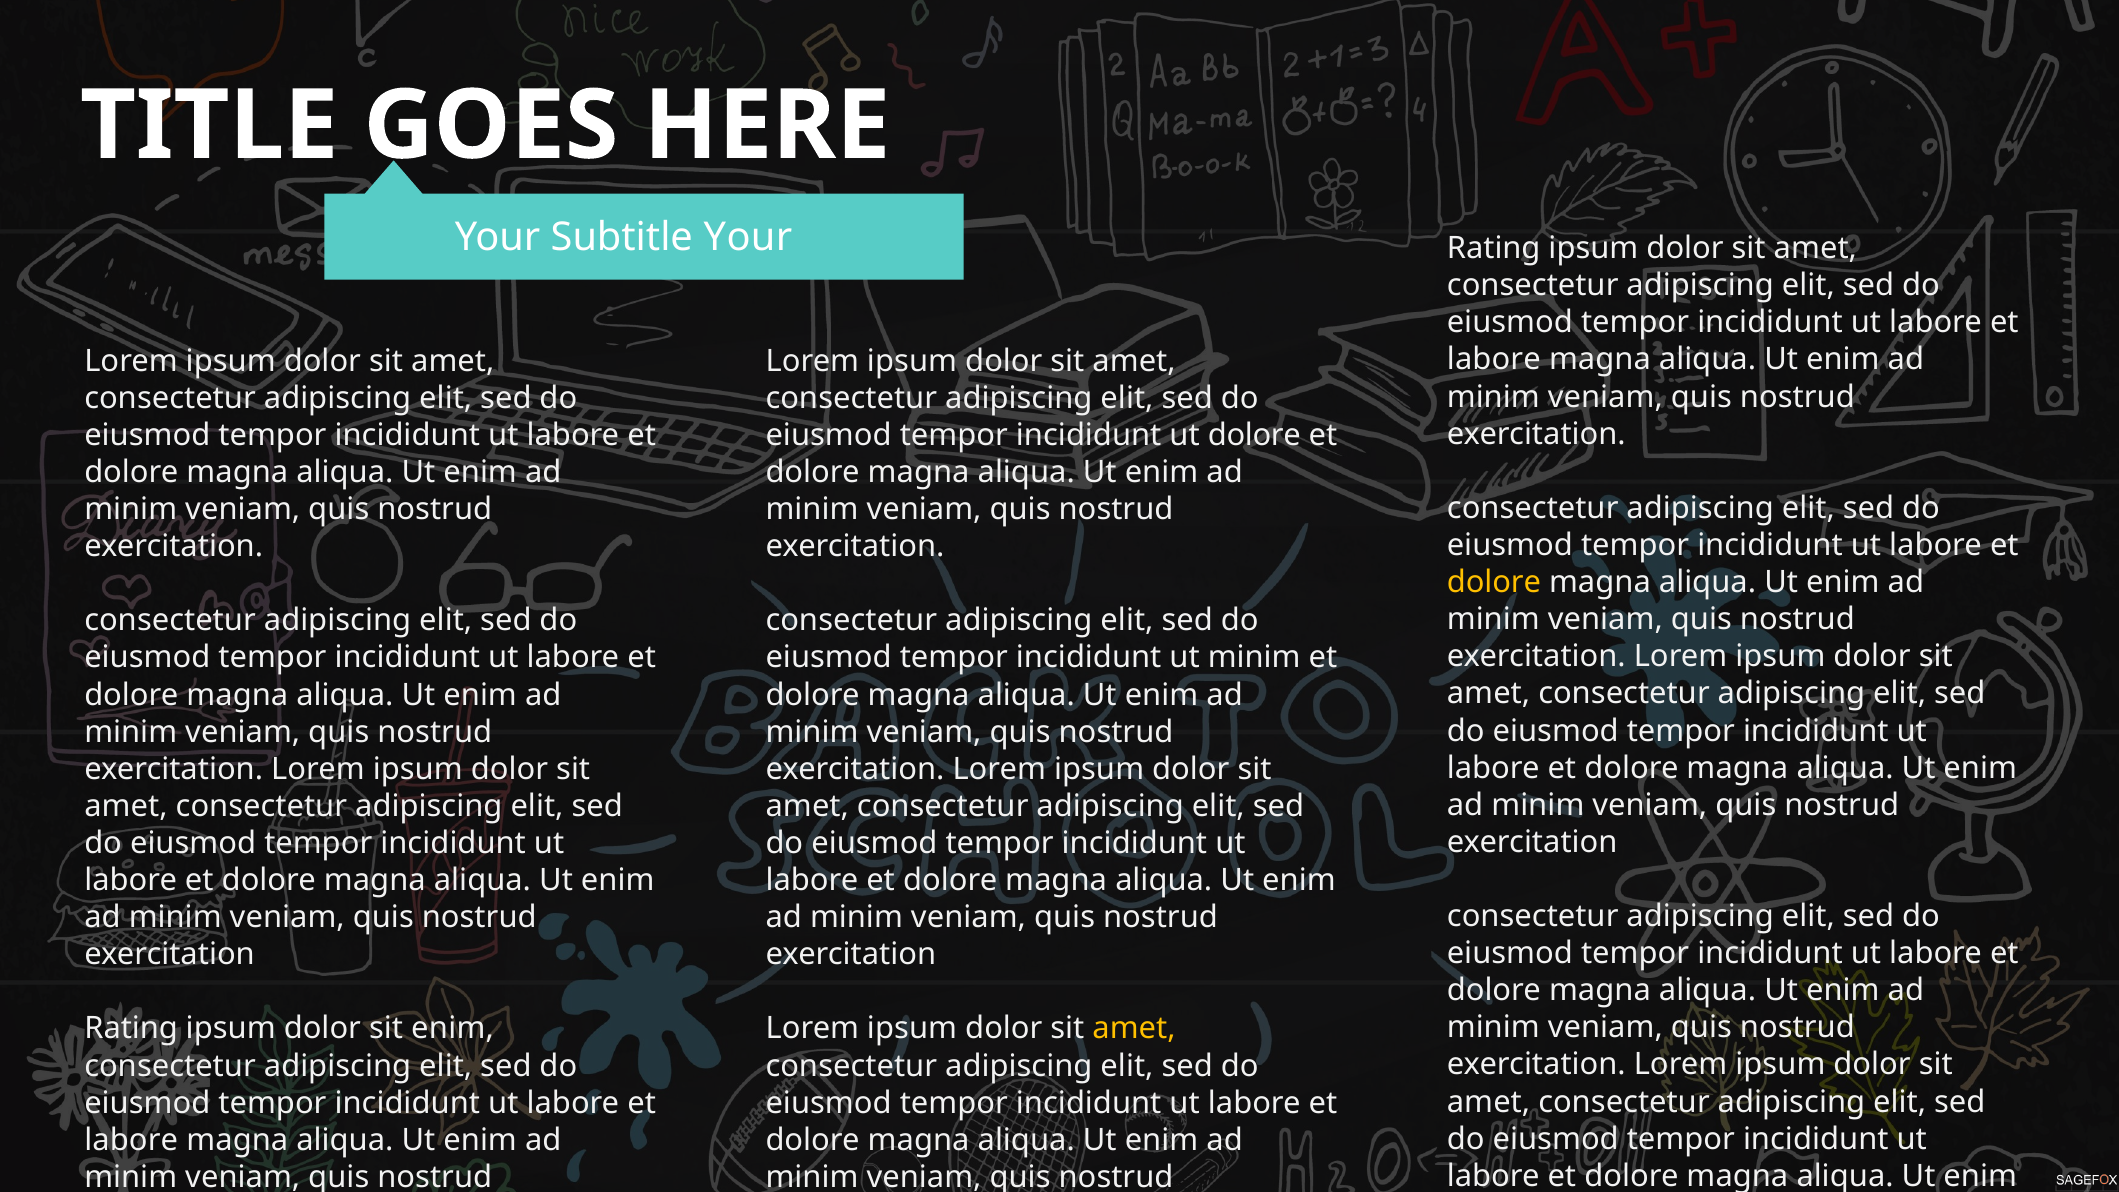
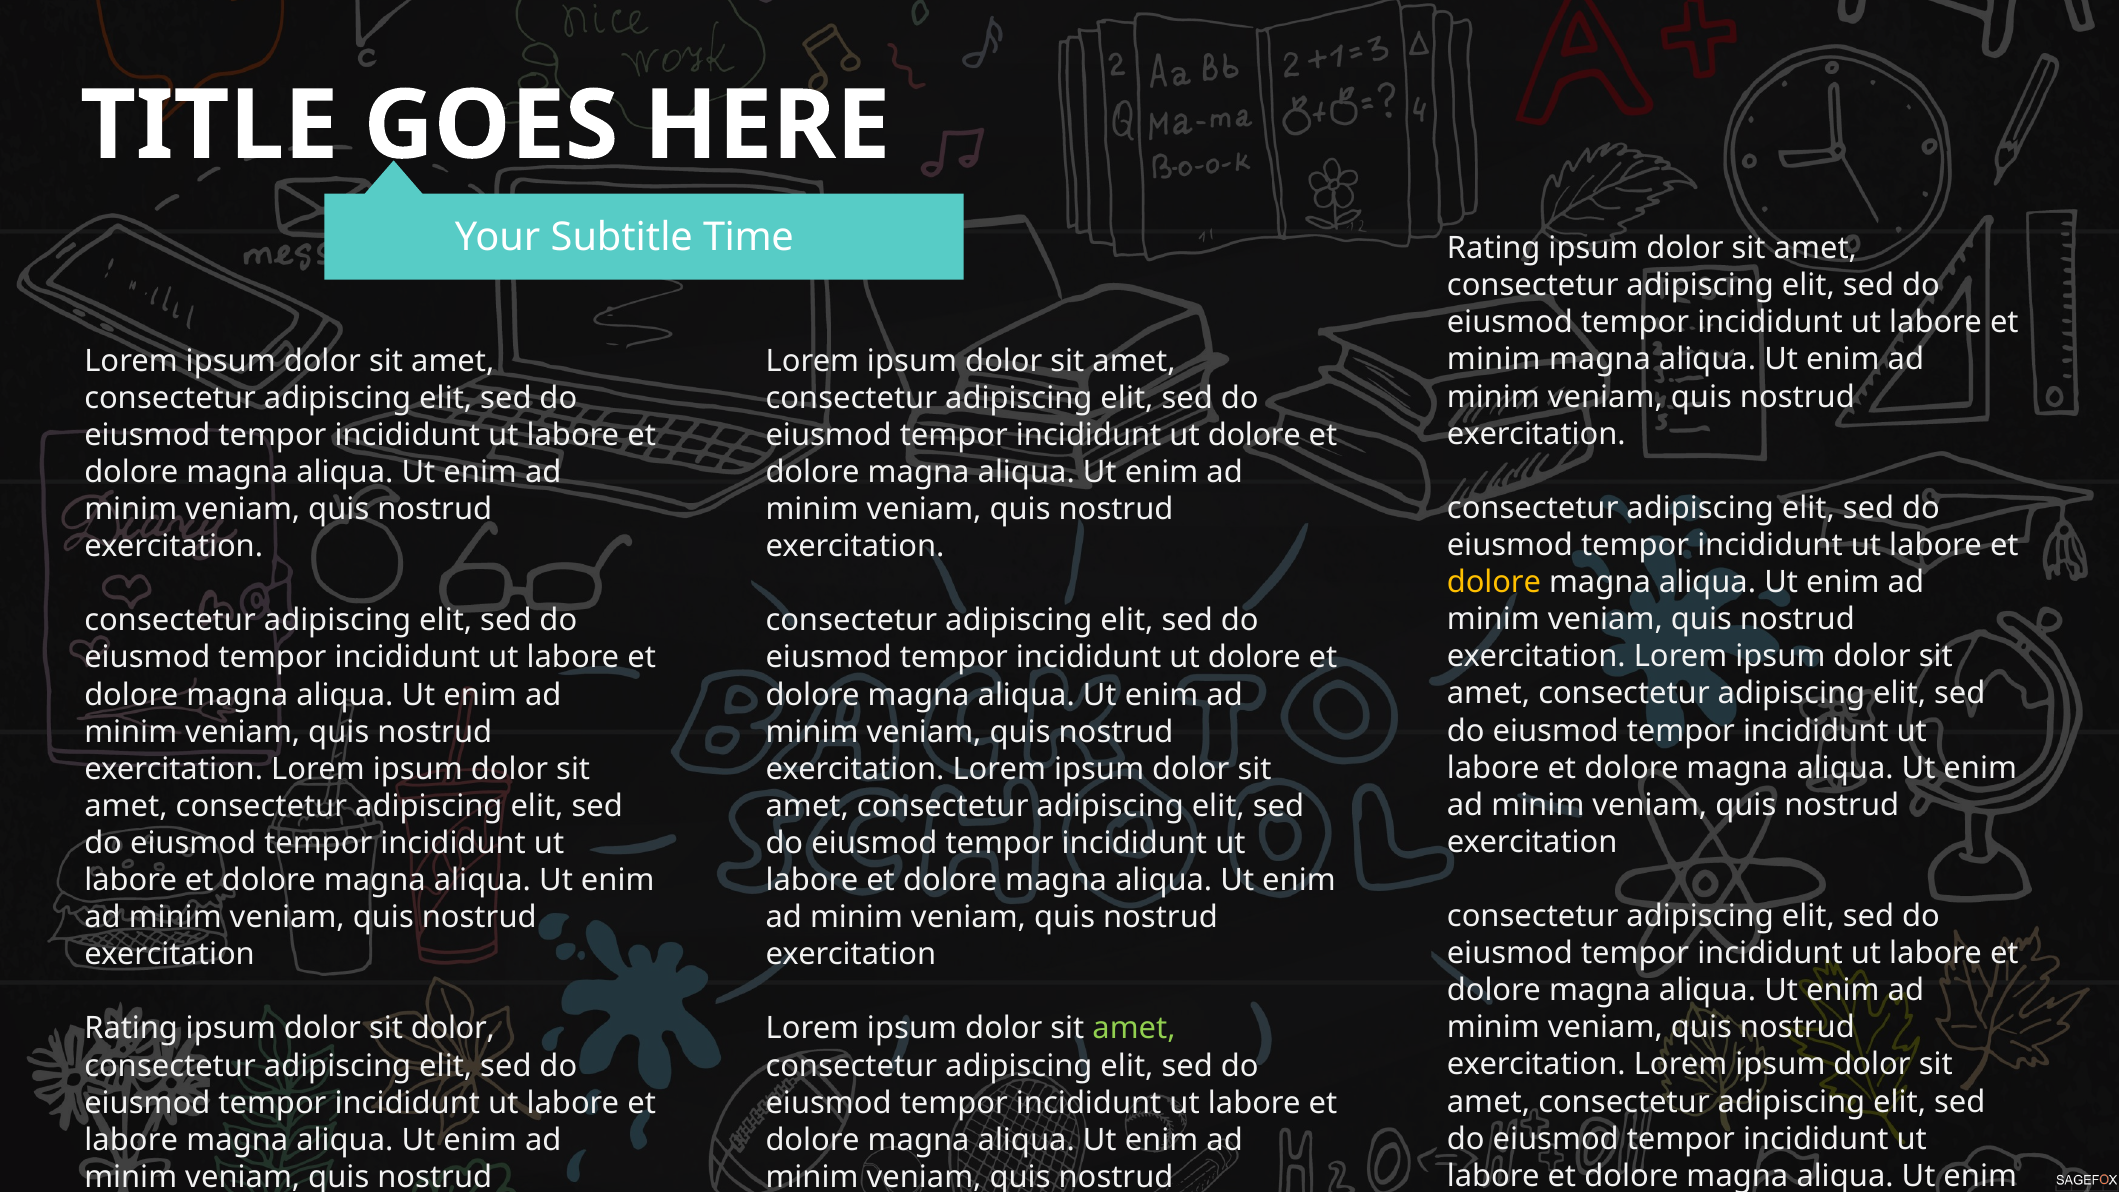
Subtitle Your: Your -> Time (748, 237)
labore: labore -> minim (1494, 360)
minim: minim -> dolore (1254, 658)
sit enim: enim -> dolor (453, 1029)
amet colour: yellow -> light green (1134, 1029)
